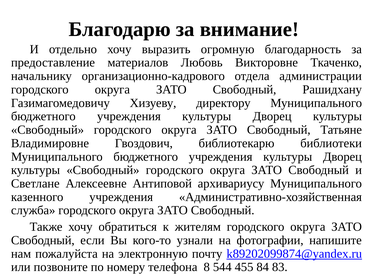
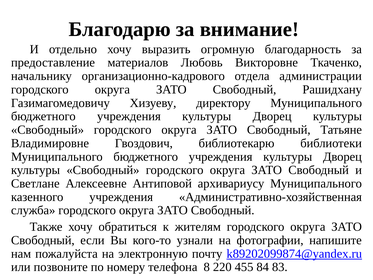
544: 544 -> 220 (222, 267)
